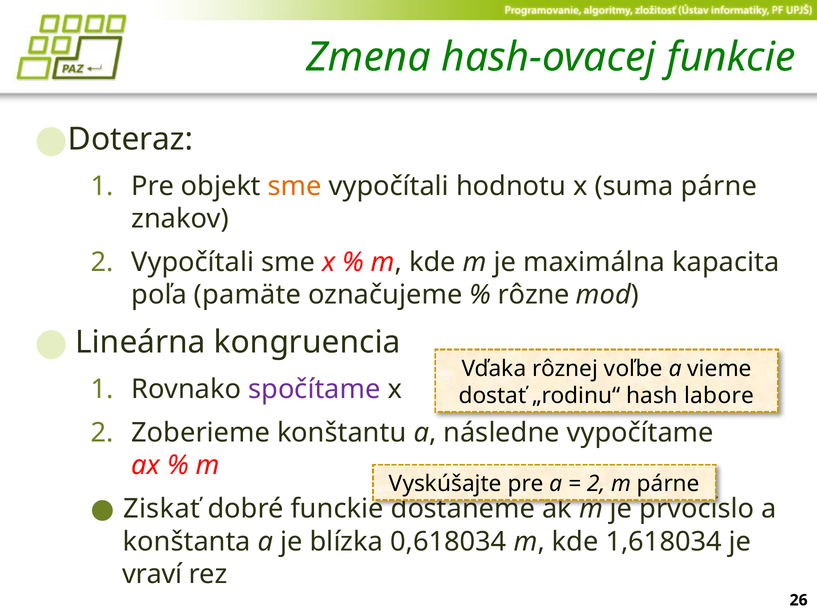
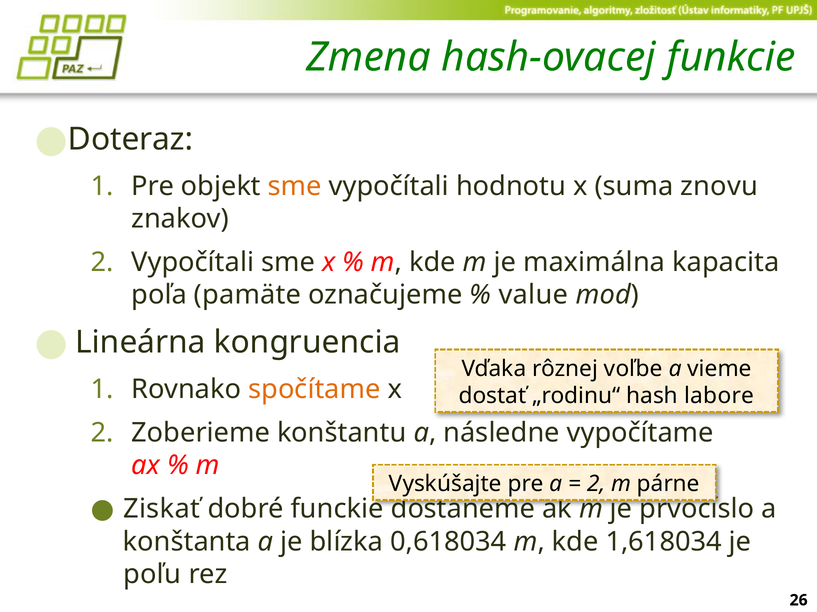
suma párne: párne -> znovu (719, 186)
rôzne: rôzne -> value (533, 295)
spočítame colour: purple -> orange (314, 390)
vraví: vraví -> poľu (152, 575)
